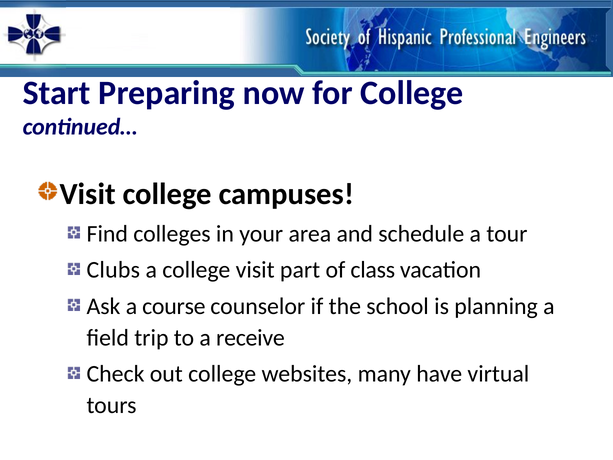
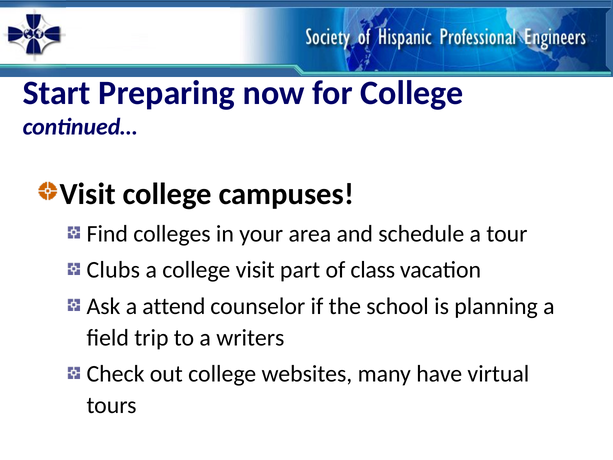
course: course -> attend (174, 306)
receive: receive -> writers (250, 338)
